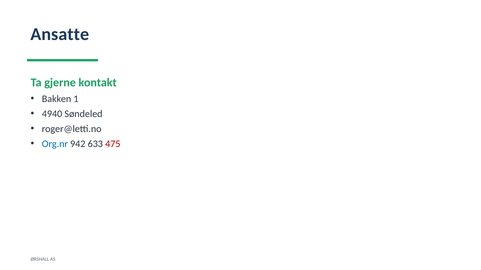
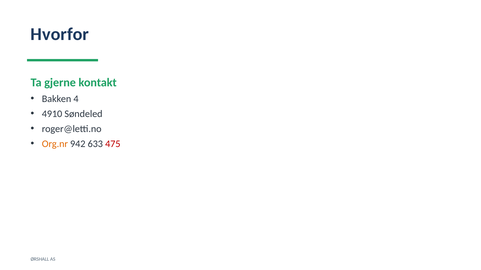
Ansatte: Ansatte -> Hvorfor (60, 34)
1: 1 -> 4 (76, 99)
4940: 4940 -> 4910 (52, 114)
Org.nr colour: blue -> orange (55, 144)
